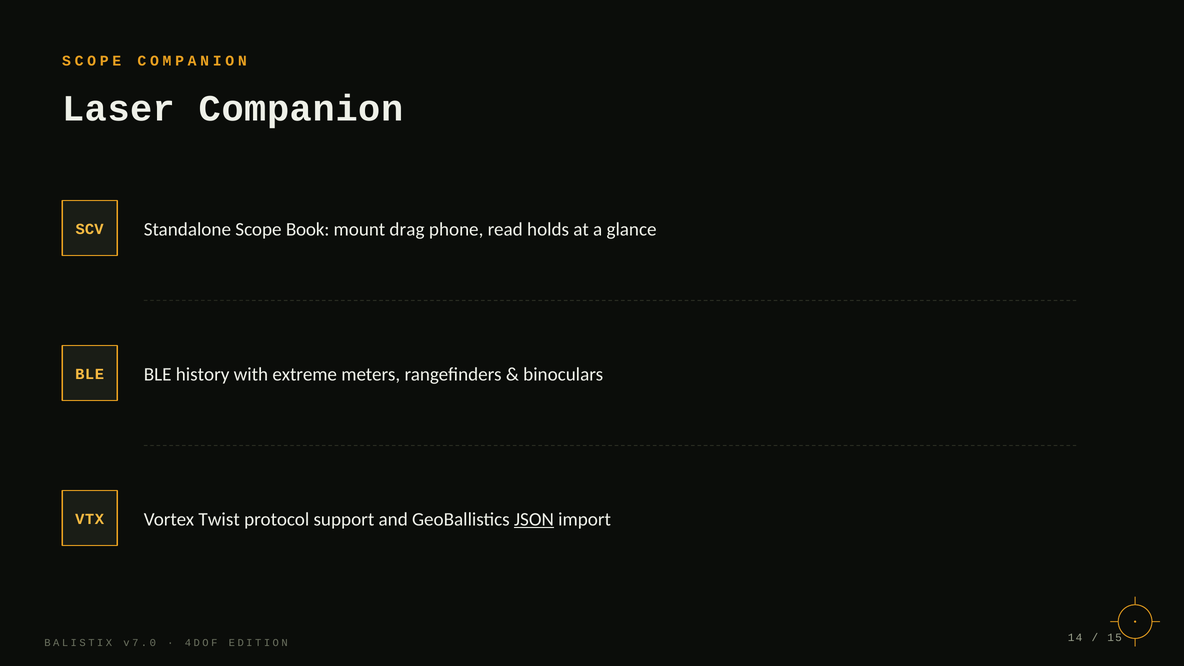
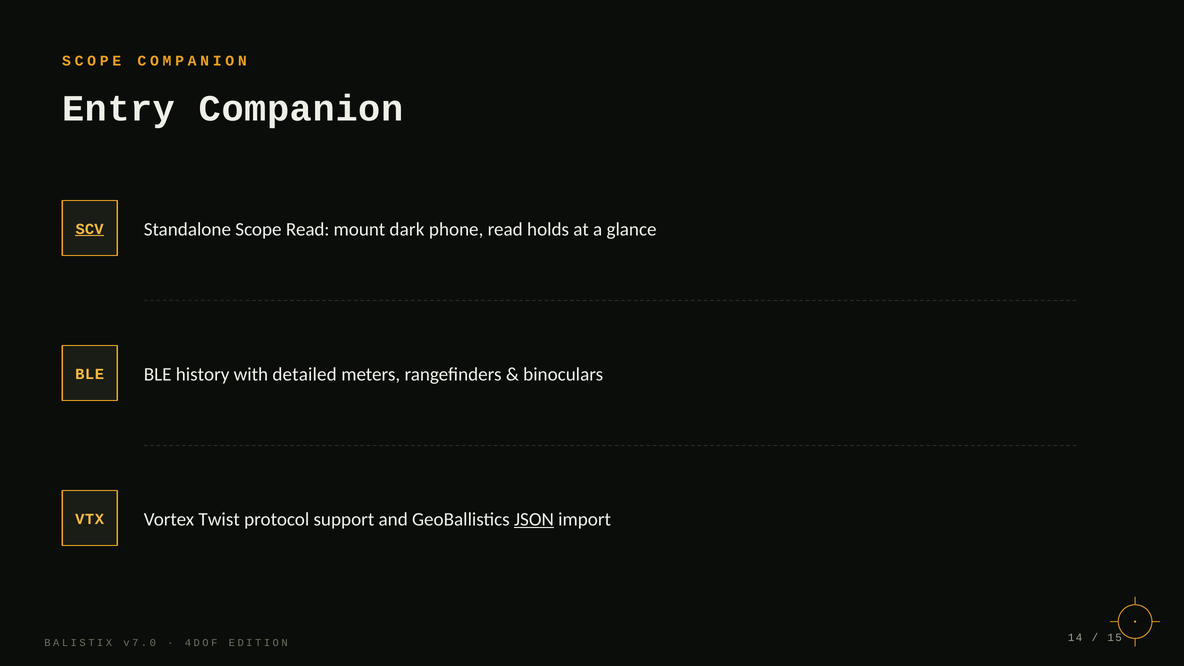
Laser: Laser -> Entry (119, 109)
SCV underline: none -> present (90, 229)
Scope Book: Book -> Read (308, 229)
drag: drag -> dark (407, 229)
extreme: extreme -> detailed (305, 374)
